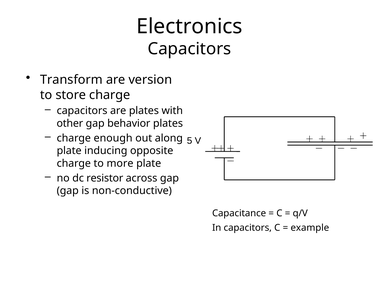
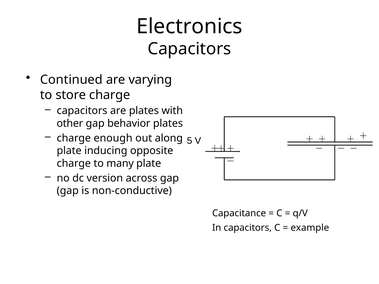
Transform: Transform -> Continued (71, 80)
version: version -> varying (150, 80)
more: more -> many (120, 164)
resistor: resistor -> version (105, 178)
